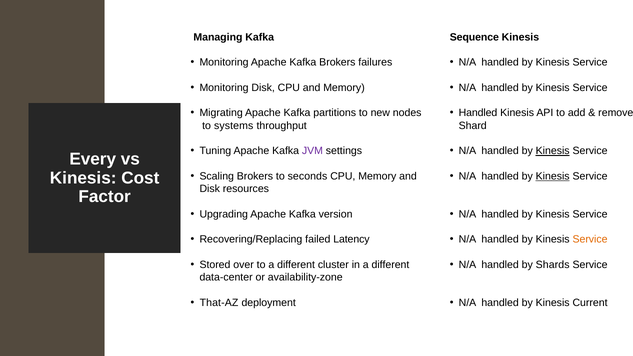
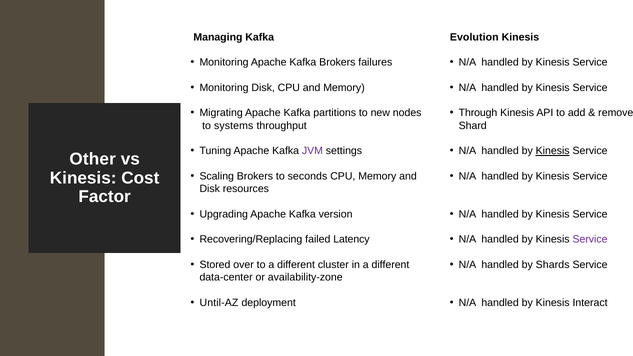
Sequence: Sequence -> Evolution (474, 37)
Handled: Handled -> Through (478, 113)
Every: Every -> Other (93, 159)
Kinesis underline: present -> none (553, 176)
Service colour: orange -> purple (590, 240)
That-AZ: That-AZ -> Until-AZ (219, 303)
Current: Current -> Interact (590, 303)
